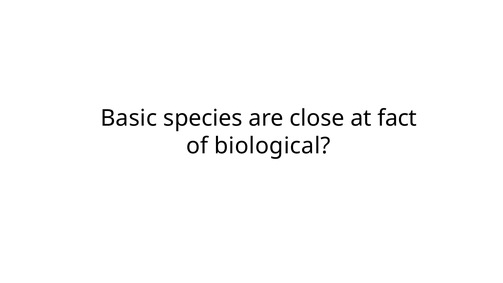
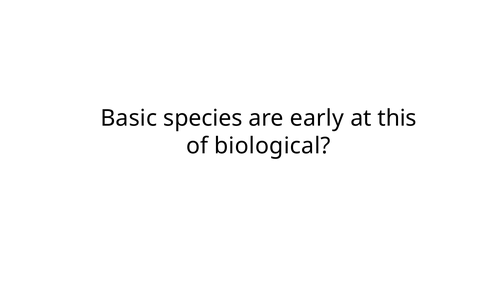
close: close -> early (317, 118)
fact: fact -> this (397, 118)
